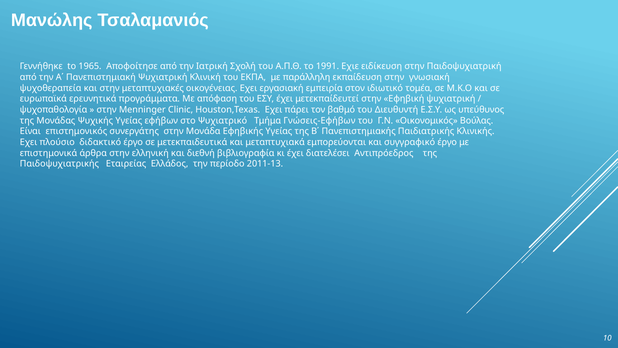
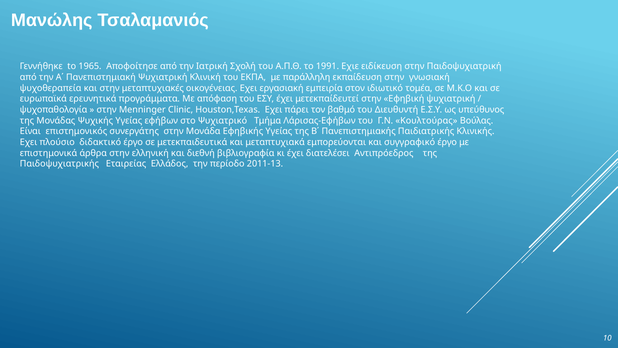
Γνώσεις-Εφήβων: Γνώσεις-Εφήβων -> Λάρισας-Εφήβων (320, 120)
Οικονομικός: Οικονομικός -> Κουλτούρας (426, 120)
